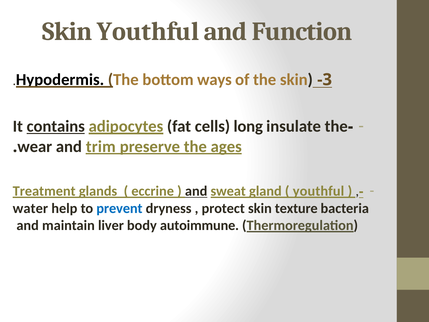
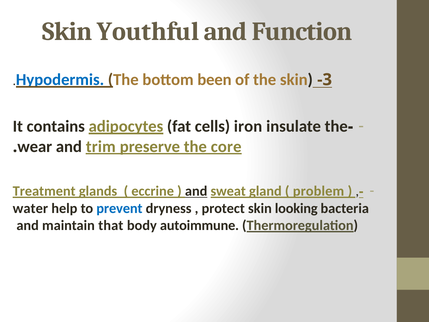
Hypodermis colour: black -> blue (60, 80)
ways: ways -> been (214, 80)
contains underline: present -> none (56, 126)
long: long -> iron (248, 126)
ages: ages -> core (226, 146)
youthful: youthful -> problem (319, 191)
texture: texture -> looking (296, 208)
liver: liver -> that (111, 225)
